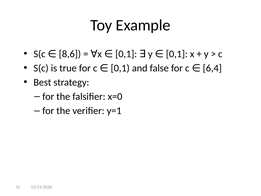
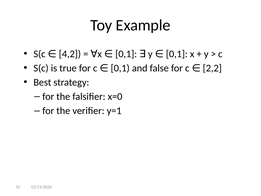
8,6: 8,6 -> 4,2 (70, 54)
6,4: 6,4 -> 2,2 (212, 68)
